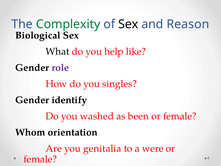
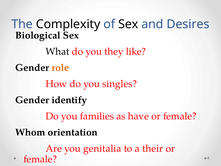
Complexity colour: green -> black (68, 24)
Reason: Reason -> Desires (188, 24)
help: help -> they (114, 51)
role colour: purple -> orange (60, 68)
washed: washed -> families (97, 116)
been: been -> have (138, 116)
were: were -> their (153, 148)
